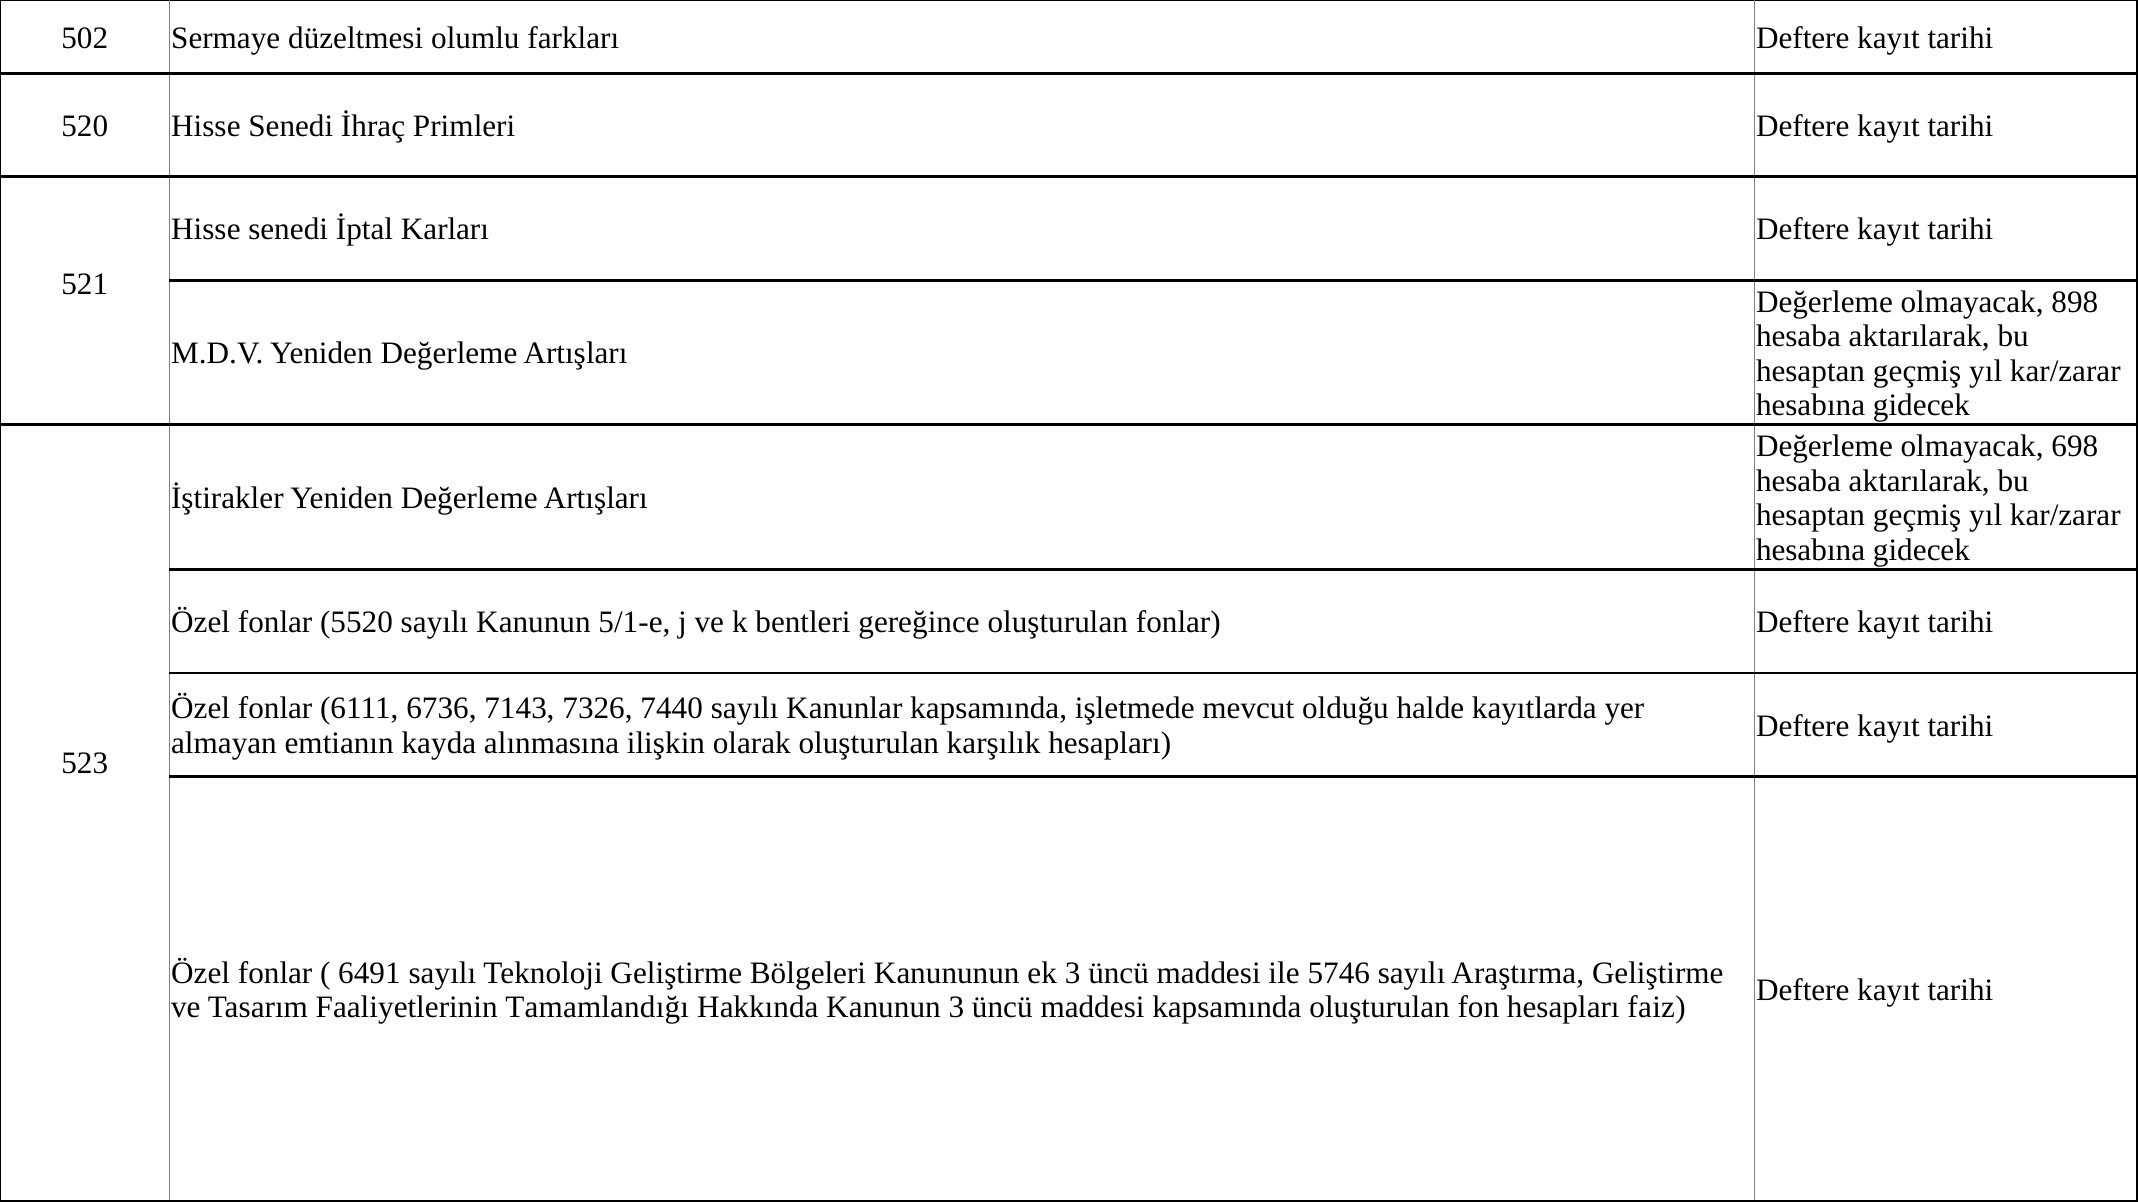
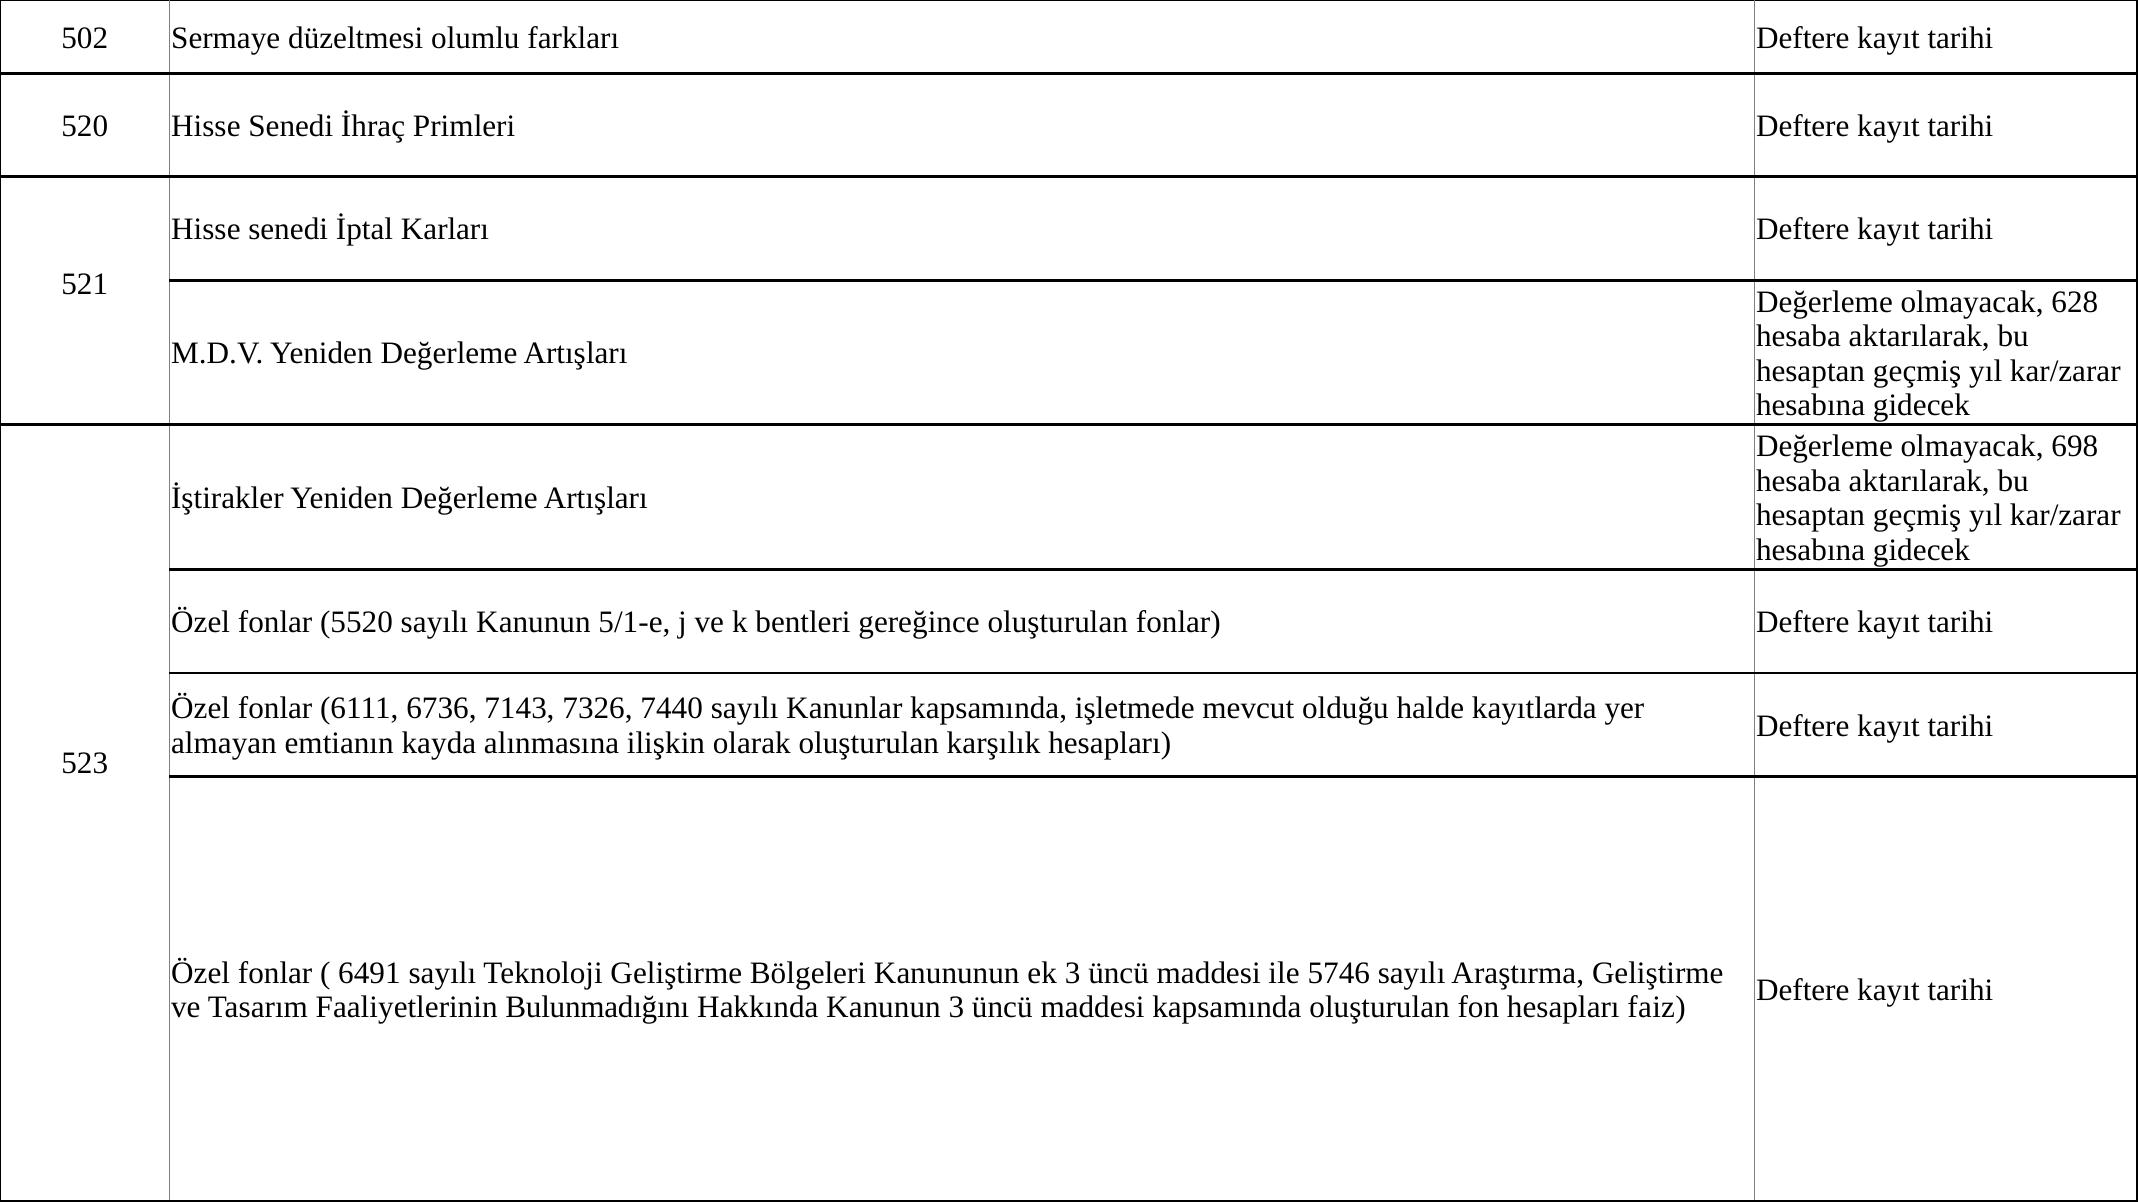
898: 898 -> 628 (2075, 302)
Tamamlandığı: Tamamlandığı -> Bulunmadığını (597, 1008)
